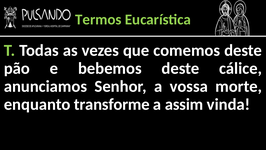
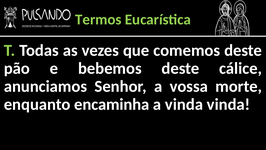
transforme: transforme -> encaminha (112, 104)
a assim: assim -> vinda (184, 104)
